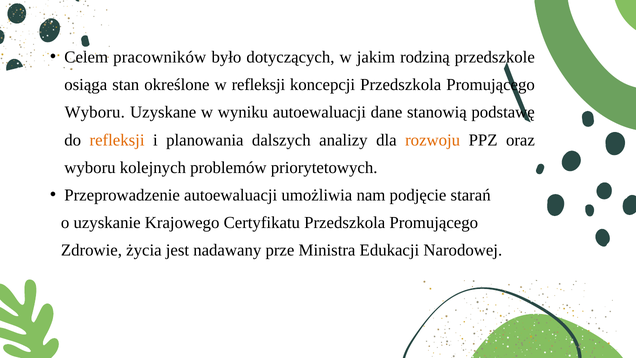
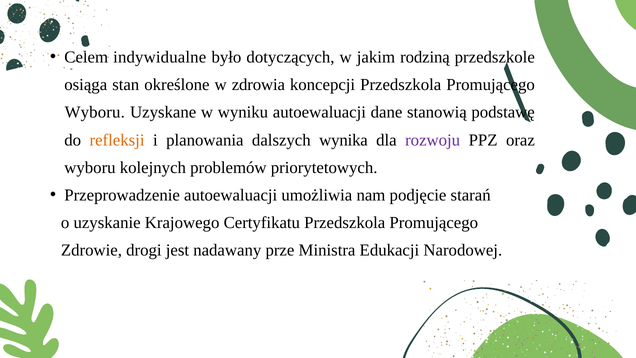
pracowników: pracowników -> indywidualne (160, 57)
w refleksji: refleksji -> zdrowia (258, 85)
analizy: analizy -> wynika (344, 140)
rozwoju colour: orange -> purple (433, 140)
życia: życia -> drogi (144, 250)
